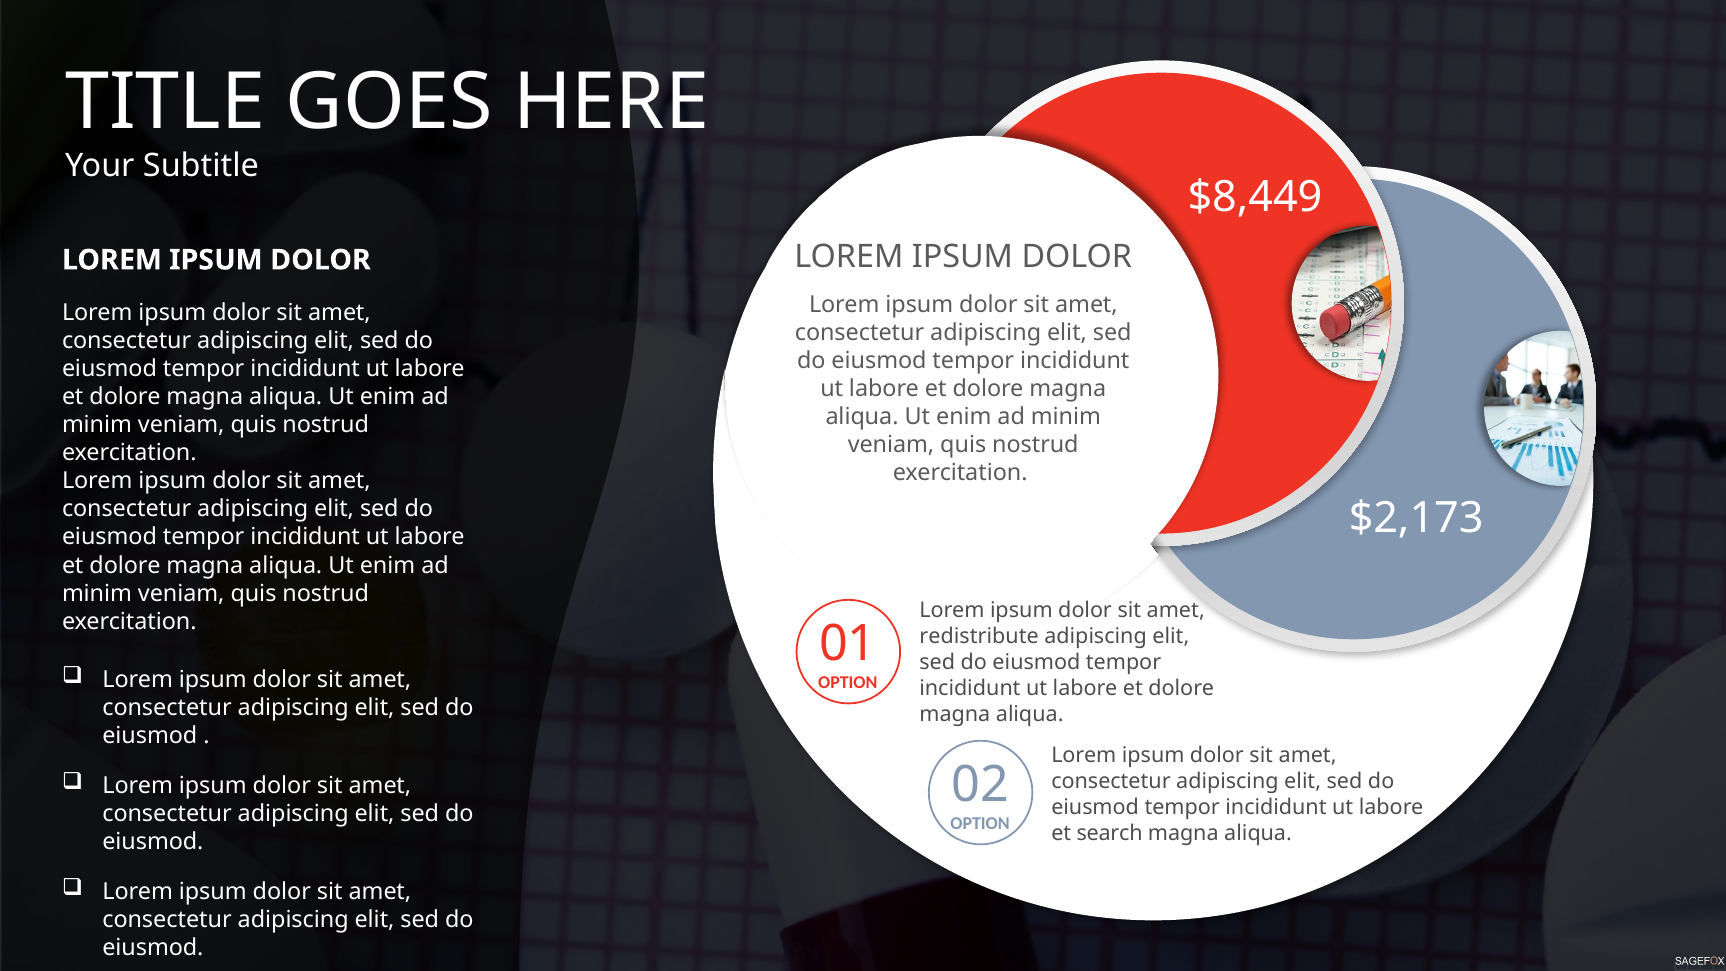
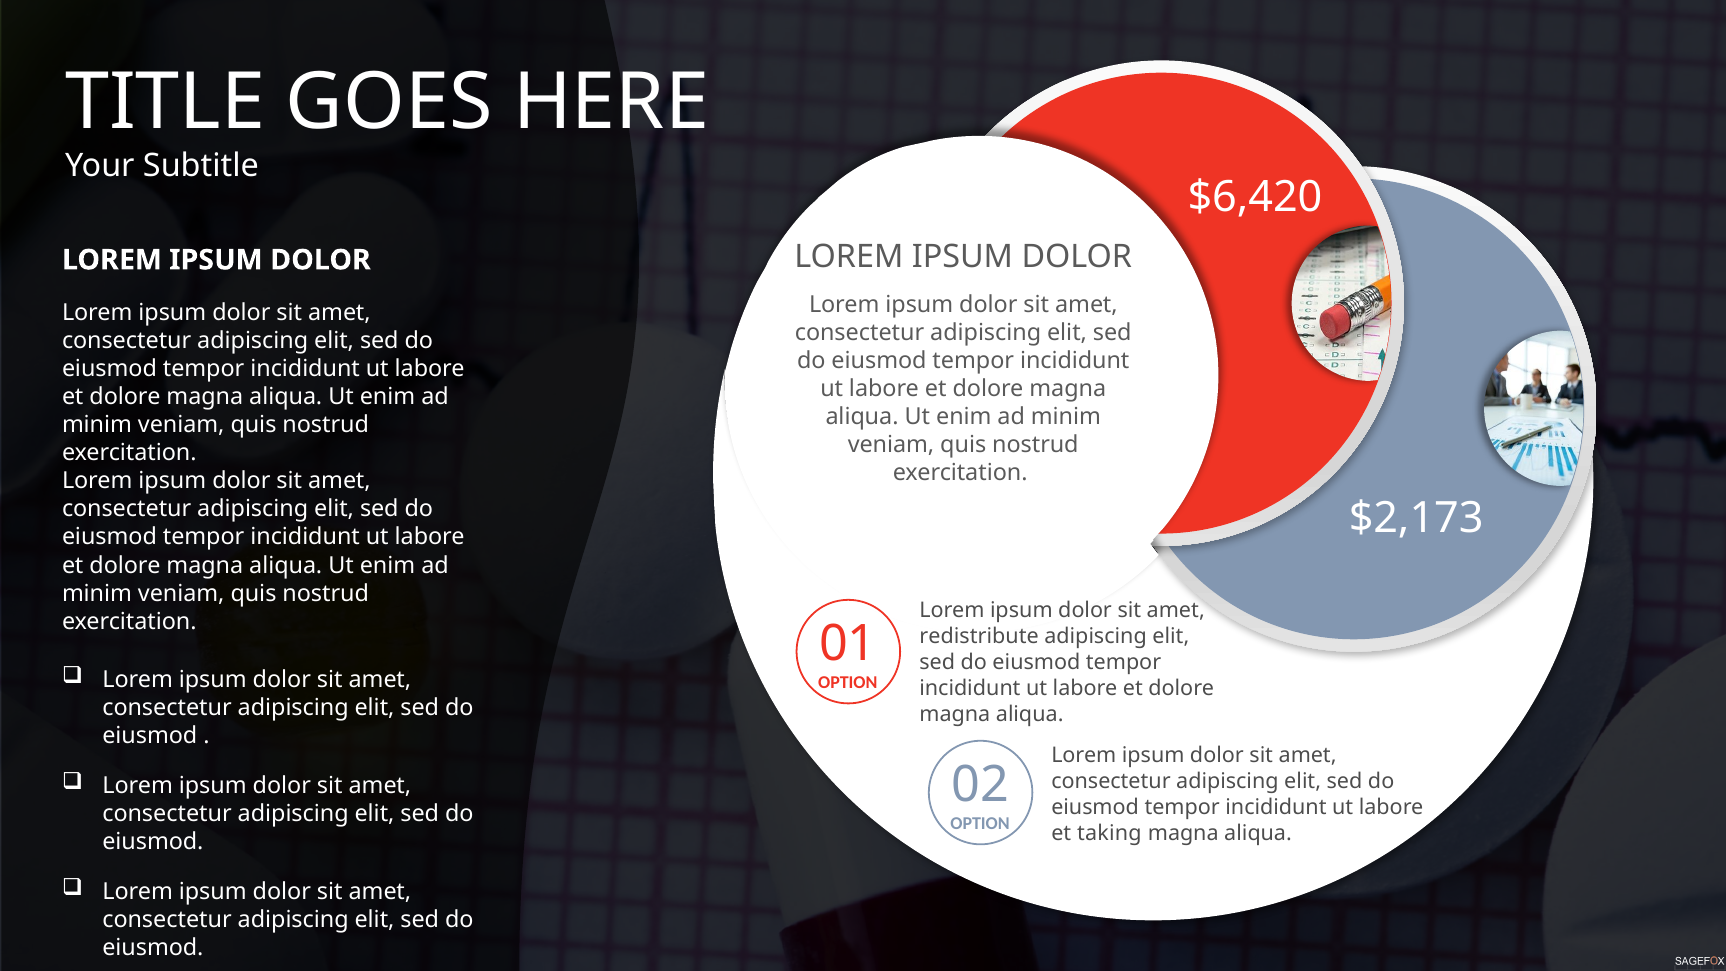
$8,449: $8,449 -> $6,420 (1255, 198)
search: search -> taking (1109, 833)
